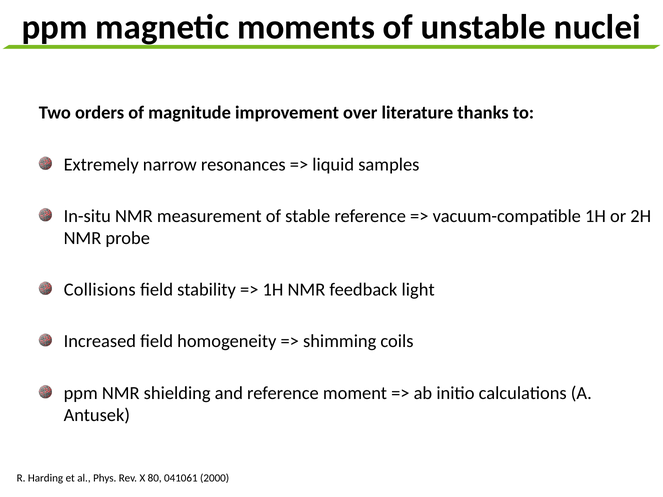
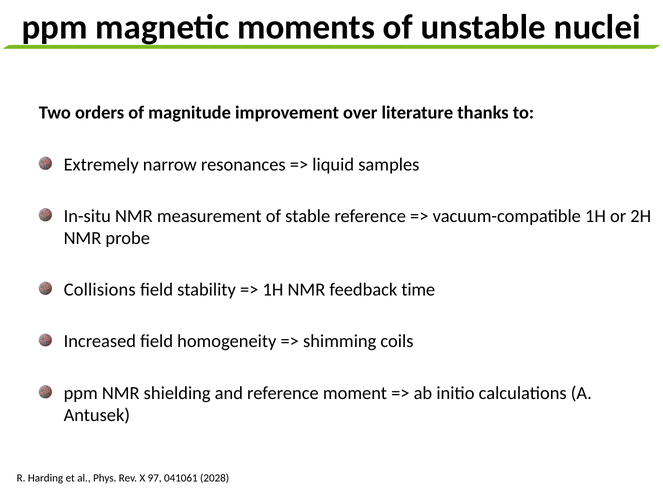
light: light -> time (418, 290)
80: 80 -> 97 (155, 479)
2000: 2000 -> 2028 (215, 479)
